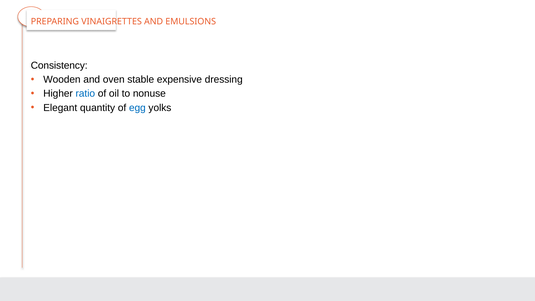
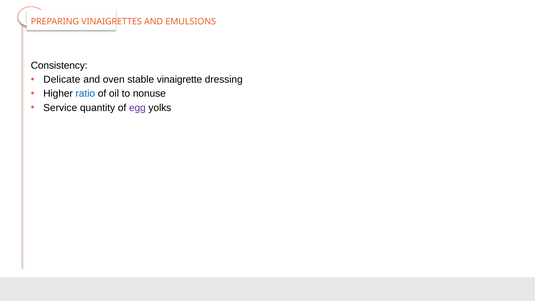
Wooden: Wooden -> Delicate (62, 80)
expensive: expensive -> vinaigrette (179, 80)
Elegant: Elegant -> Service (60, 108)
egg colour: blue -> purple (137, 108)
